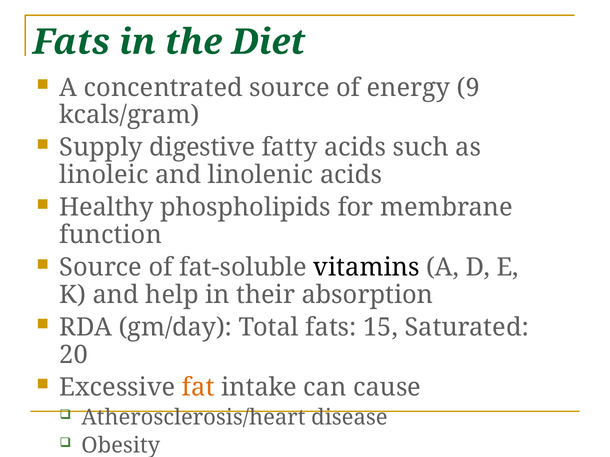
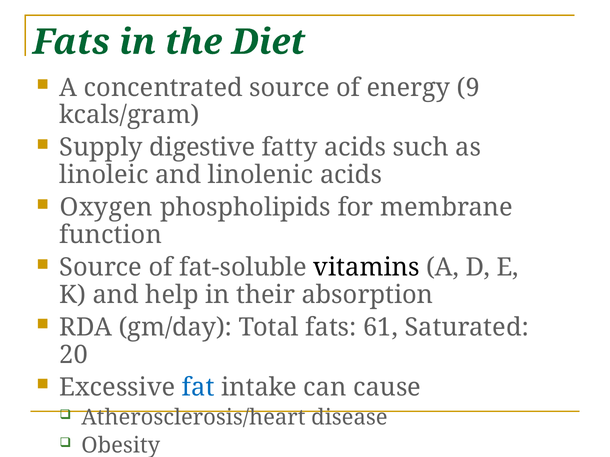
Healthy: Healthy -> Oxygen (106, 208)
15: 15 -> 61 (381, 328)
fat colour: orange -> blue (198, 388)
